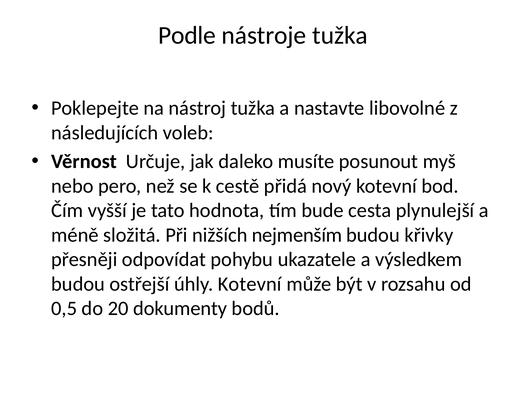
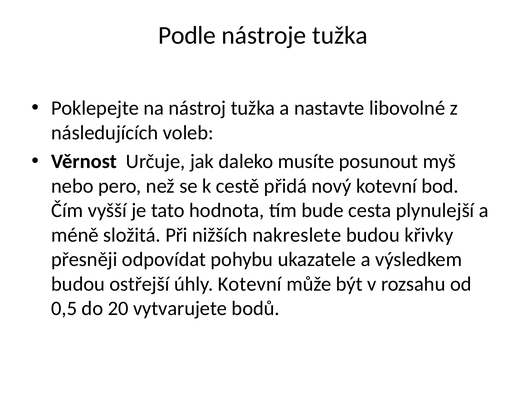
nejmenším: nejmenším -> nakreslete (297, 235)
dokumenty: dokumenty -> vytvarujete (180, 309)
